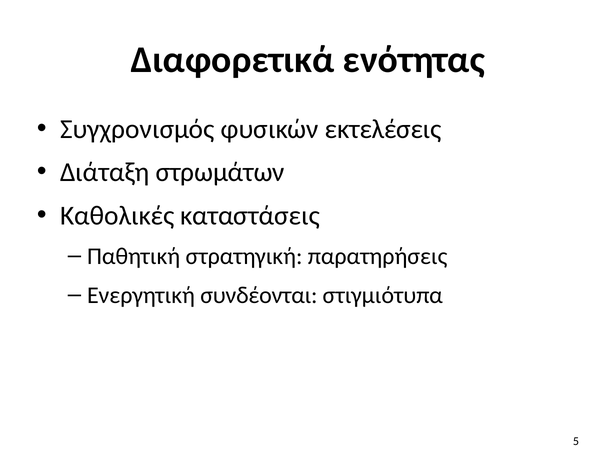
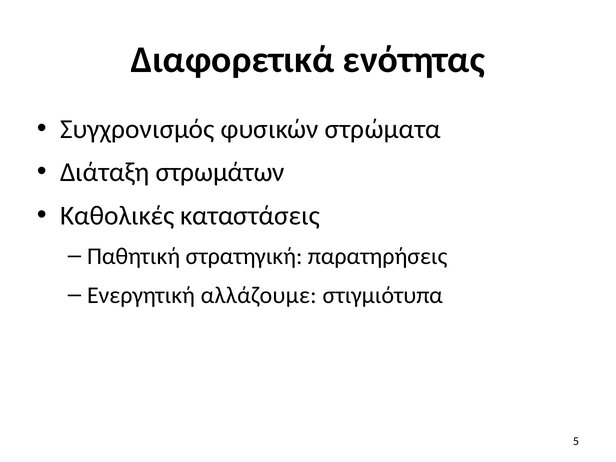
εκτελέσεις: εκτελέσεις -> στρώματα (383, 129)
συνδέονται: συνδέονται -> αλλάζουμε (259, 295)
